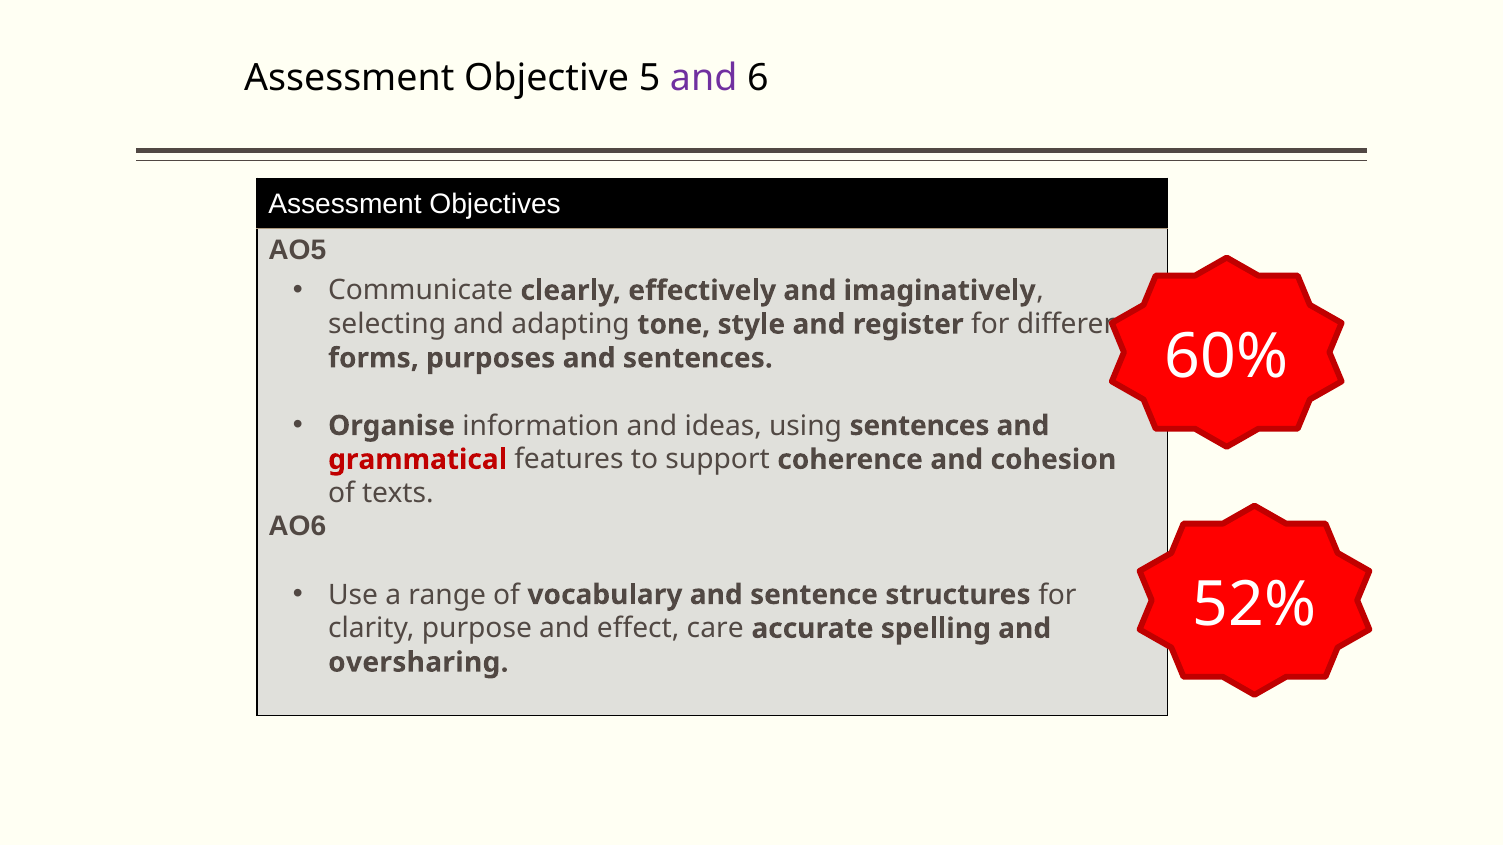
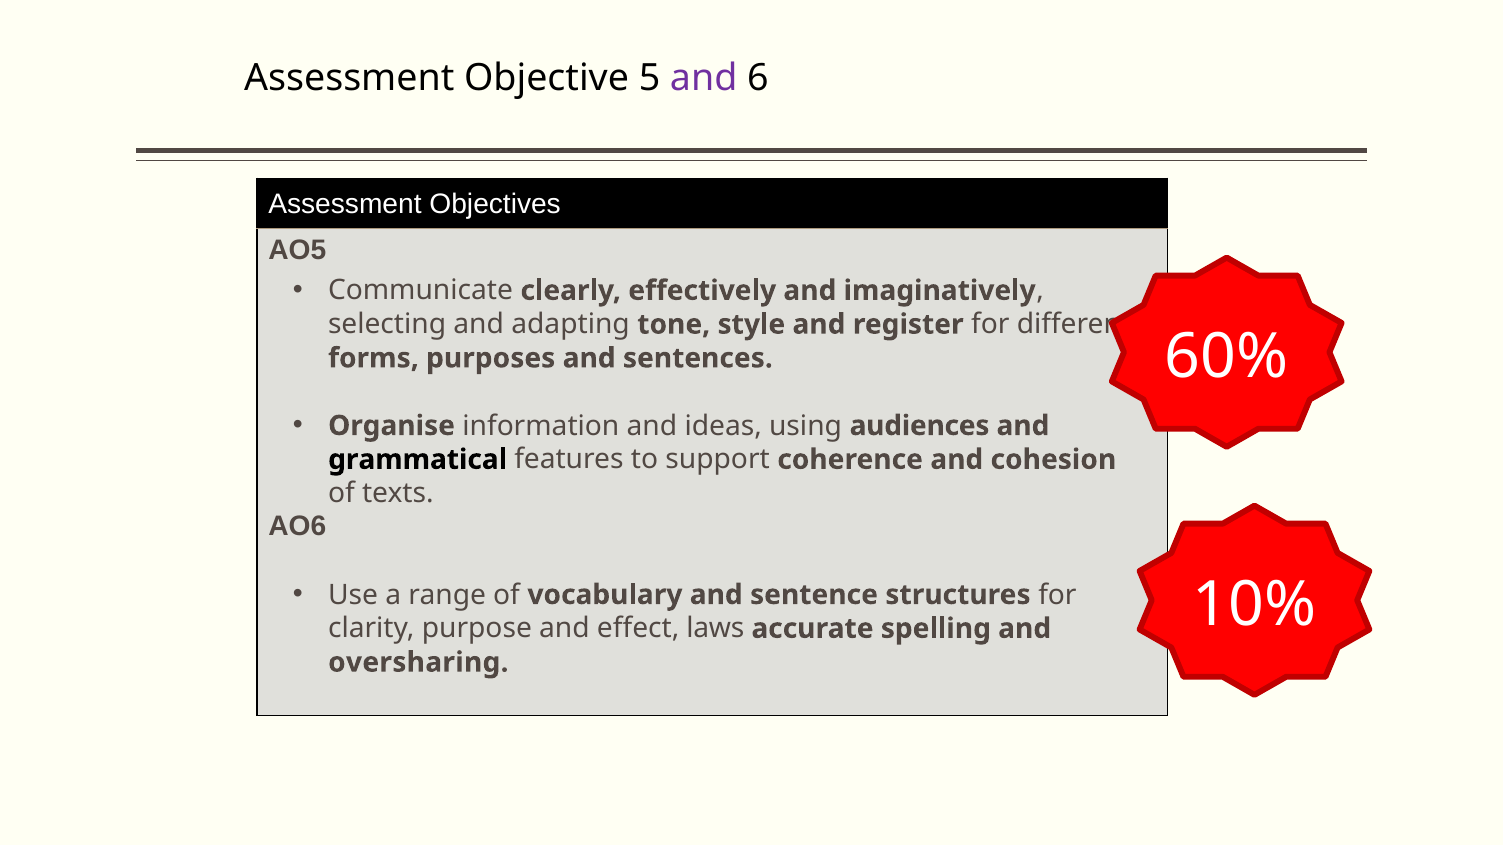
using sentences: sentences -> audiences (920, 426)
grammatical colour: red -> black (418, 460)
52%: 52% -> 10% (1254, 605)
care: care -> laws (715, 629)
